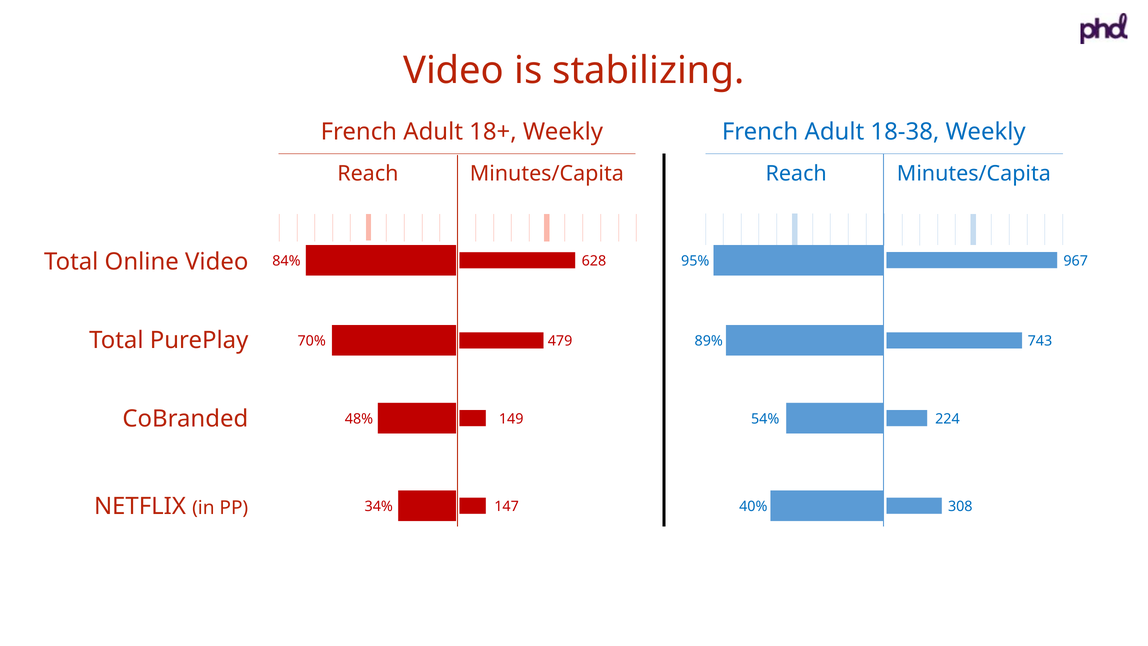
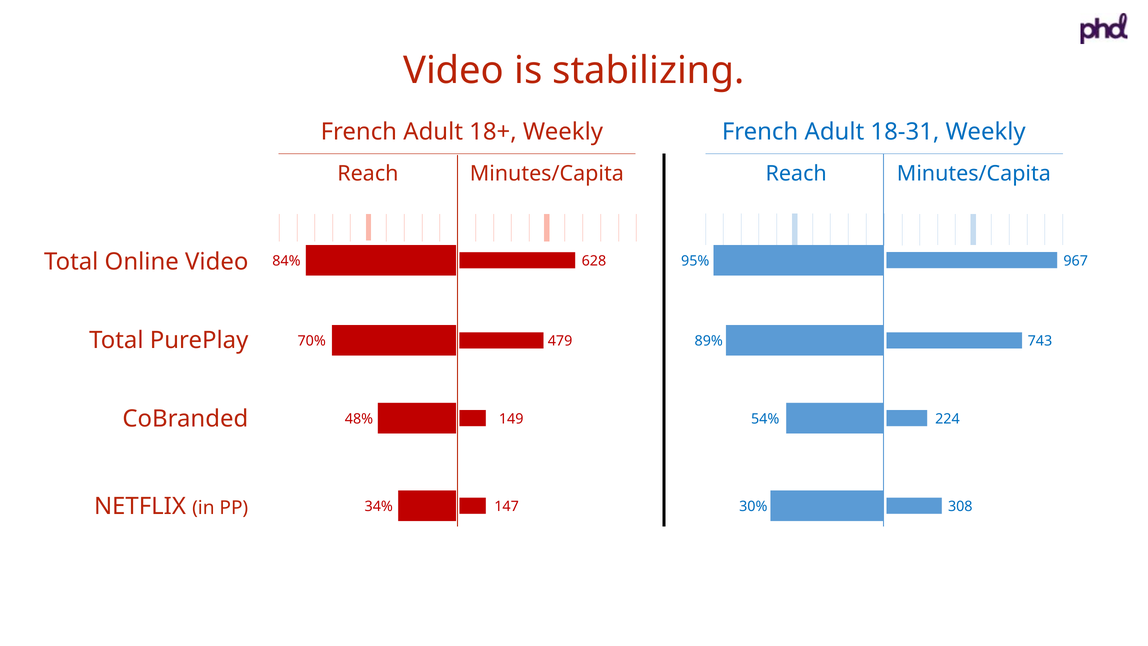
18-38: 18-38 -> 18-31 (905, 132)
40%: 40% -> 30% (753, 506)
